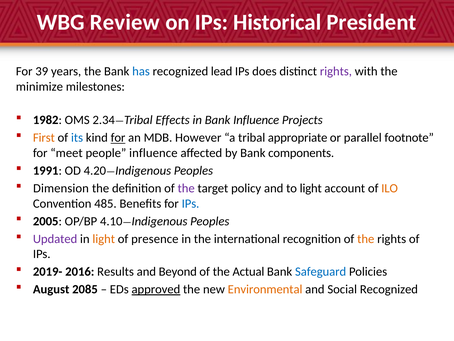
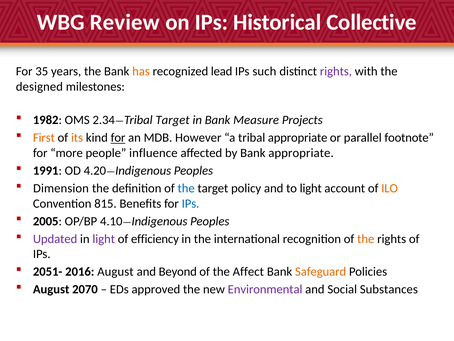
President: President -> Collective (372, 22)
39: 39 -> 35 (42, 71)
has colour: blue -> orange (141, 71)
does: does -> such (264, 71)
minimize: minimize -> designed (39, 86)
Tribal Effects: Effects -> Target (173, 120)
Bank Influence: Influence -> Measure (256, 120)
its colour: blue -> orange (77, 138)
meet: meet -> more (67, 153)
Bank components: components -> appropriate (301, 153)
the colour: purple -> blue (186, 188)
485: 485 -> 815 (105, 203)
light colour: orange -> purple (104, 239)
presence: presence -> efficiency (155, 239)
2019-: 2019- -> 2051- (48, 271)
2016 Results: Results -> August (115, 271)
Actual: Actual -> Affect (248, 271)
Safeguard colour: blue -> orange (321, 271)
2085: 2085 -> 2070 (85, 289)
approved underline: present -> none (156, 289)
Environmental colour: orange -> purple (265, 289)
Social Recognized: Recognized -> Substances (389, 289)
